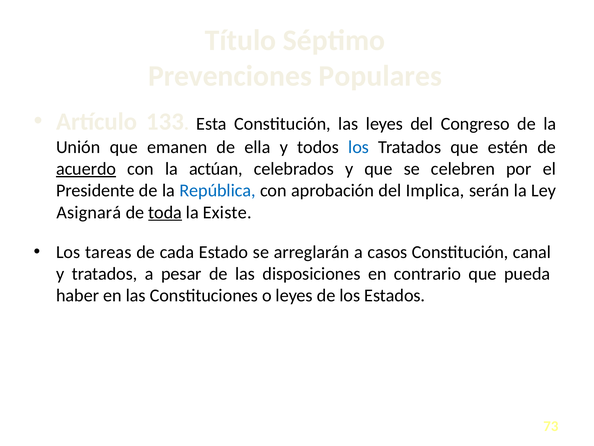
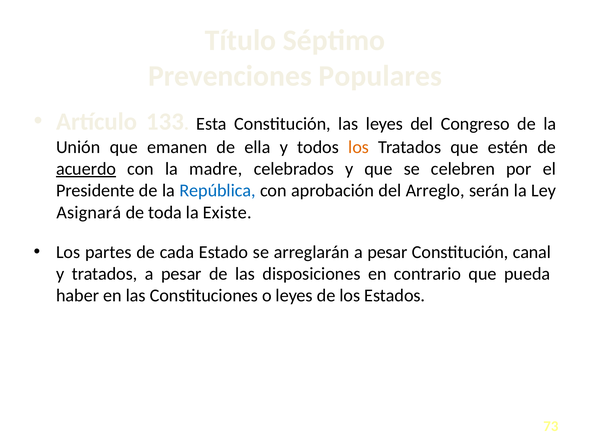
los colour: blue -> orange (359, 147)
actúan: actúan -> madre (216, 169)
Implica: Implica -> Arreglo (435, 190)
toda underline: present -> none (165, 212)
tareas: tareas -> partes (108, 252)
arreglarán a casos: casos -> pesar (387, 252)
